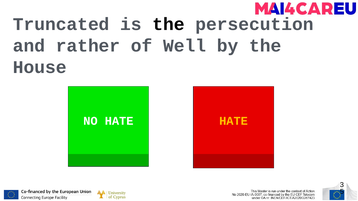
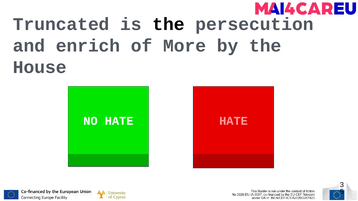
rather: rather -> enrich (88, 46)
Well: Well -> More (185, 46)
HATE colour: yellow -> pink (234, 121)
